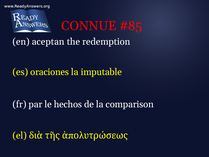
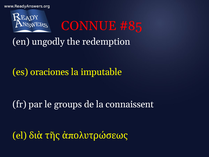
aceptan: aceptan -> ungodly (48, 42)
hechos: hechos -> groups (68, 104)
comparison: comparison -> connaissent (130, 104)
